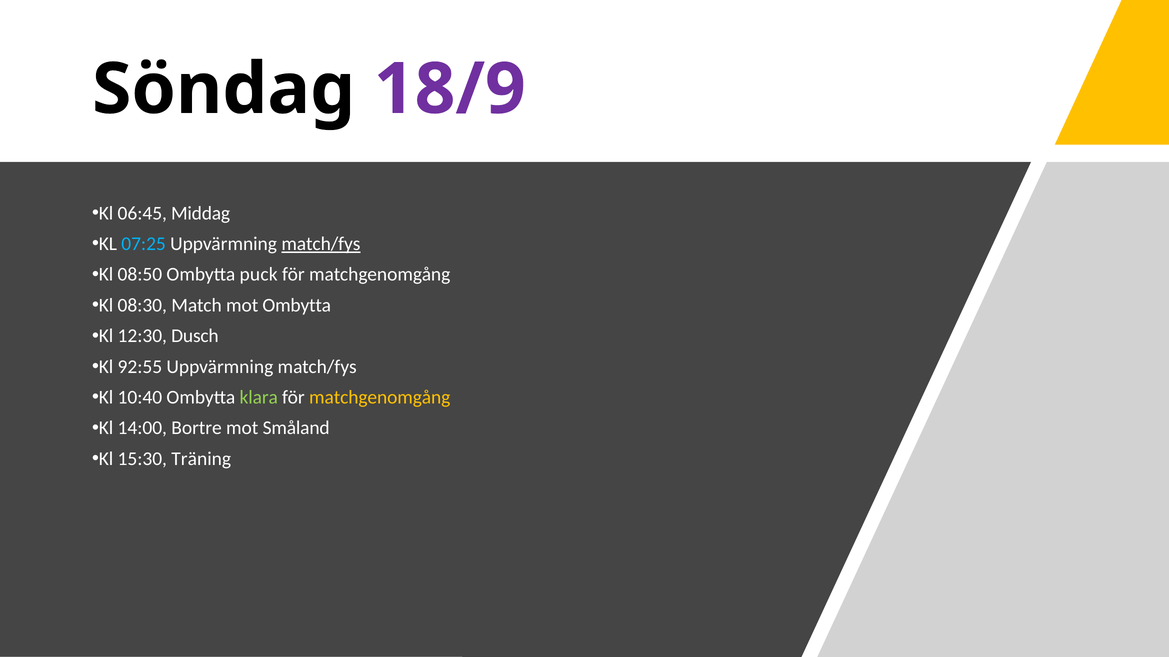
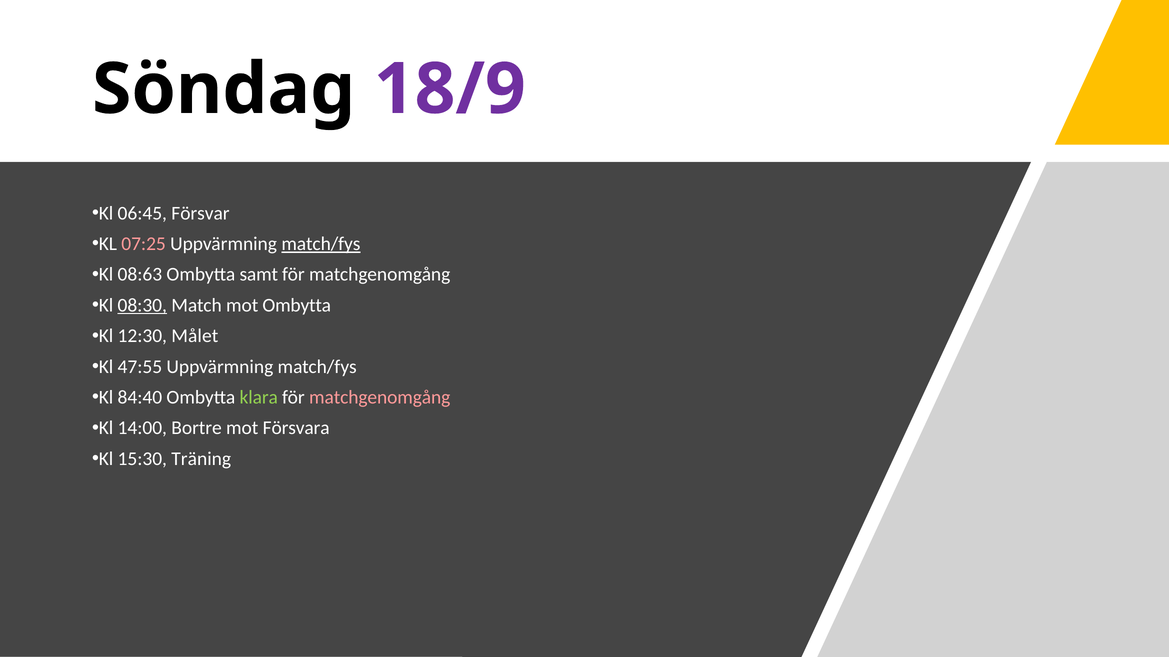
Middag: Middag -> Försvar (200, 213)
07:25 colour: light blue -> pink (144, 244)
08:50: 08:50 -> 08:63 (140, 275)
puck: puck -> samt (259, 275)
08:30 underline: none -> present (142, 306)
Dusch: Dusch -> Målet (195, 336)
92:55: 92:55 -> 47:55 (140, 367)
10:40: 10:40 -> 84:40 (140, 398)
matchgenomgång colour: yellow -> pink (380, 398)
Småland: Småland -> Försvara (296, 428)
